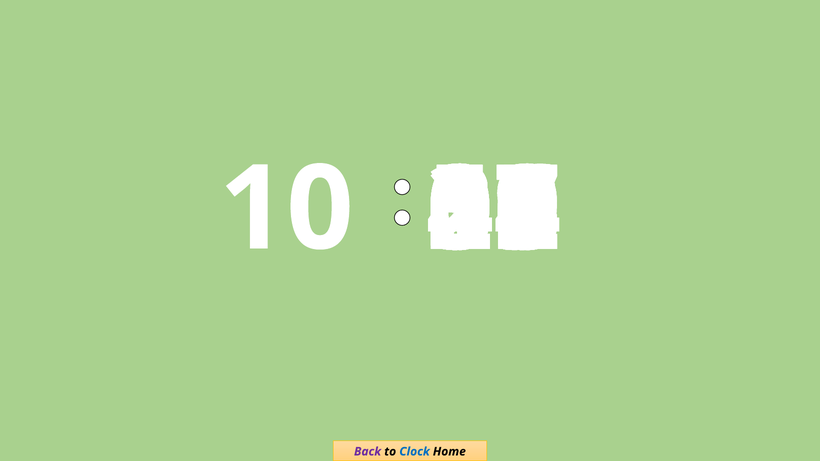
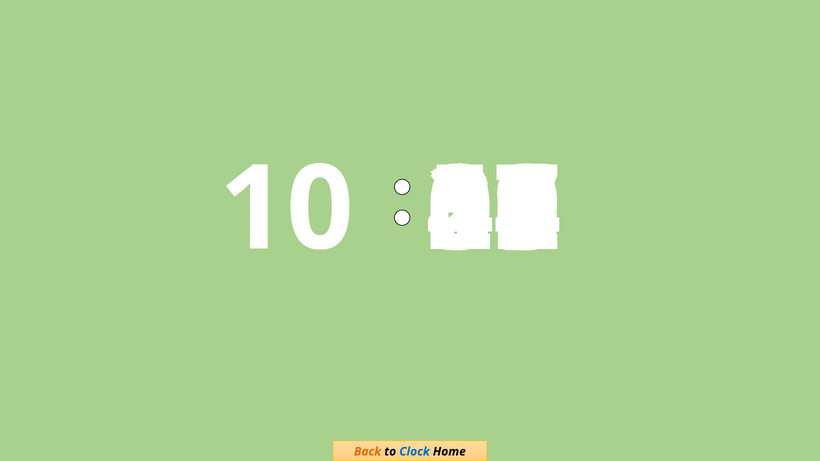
Back colour: purple -> orange (368, 452)
